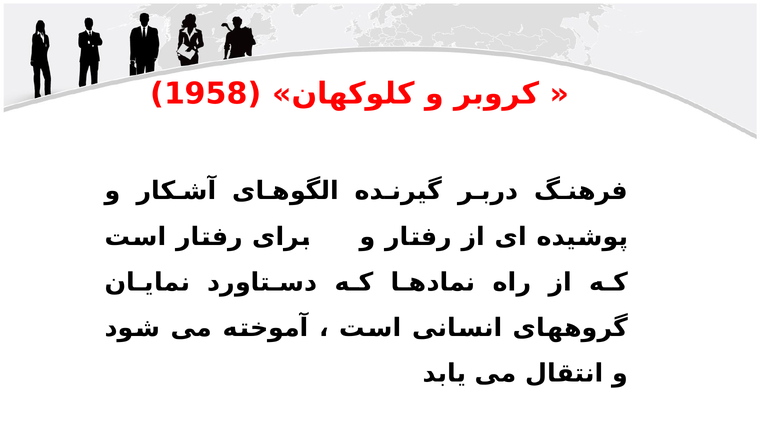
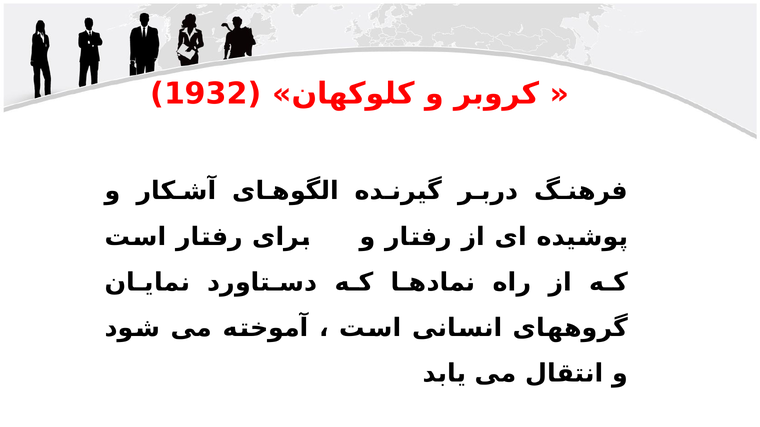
1958: 1958 -> 1932 (206, 94)
